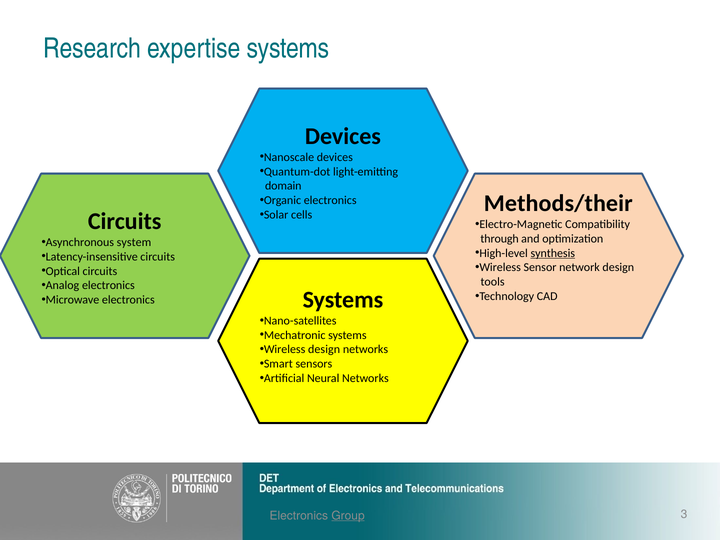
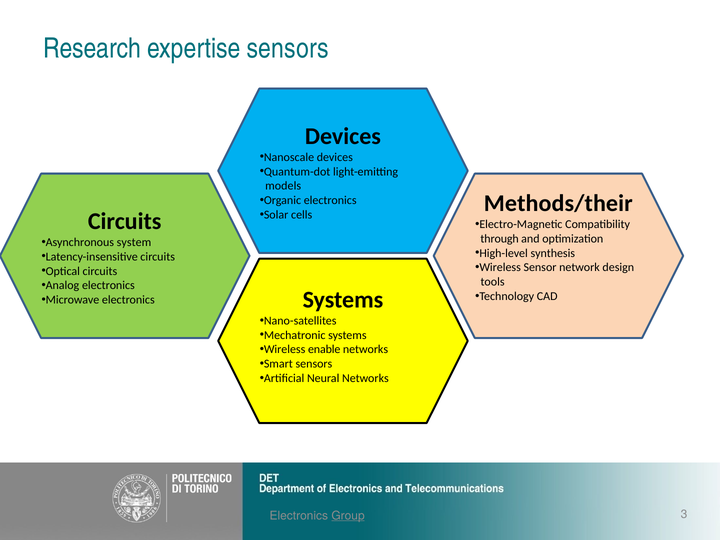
expertise systems: systems -> sensors (288, 49)
domain: domain -> models (283, 186)
synthesis underline: present -> none (553, 253)
Wireless design: design -> enable (324, 349)
